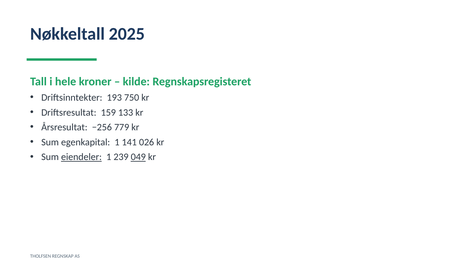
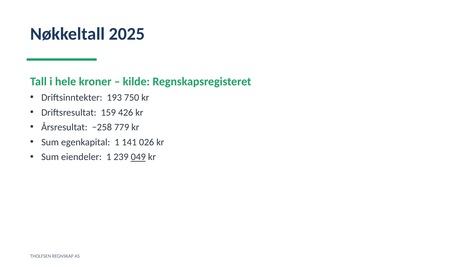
133: 133 -> 426 (126, 112)
−256: −256 -> −258 (102, 127)
eiendeler underline: present -> none (81, 157)
